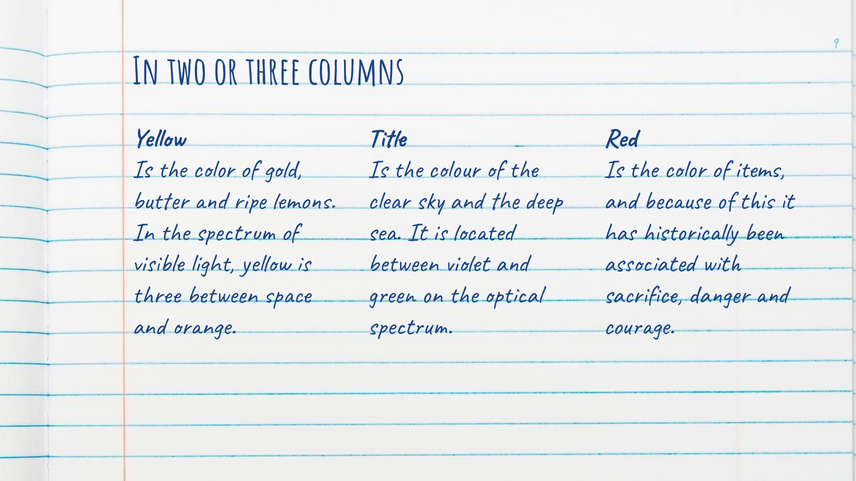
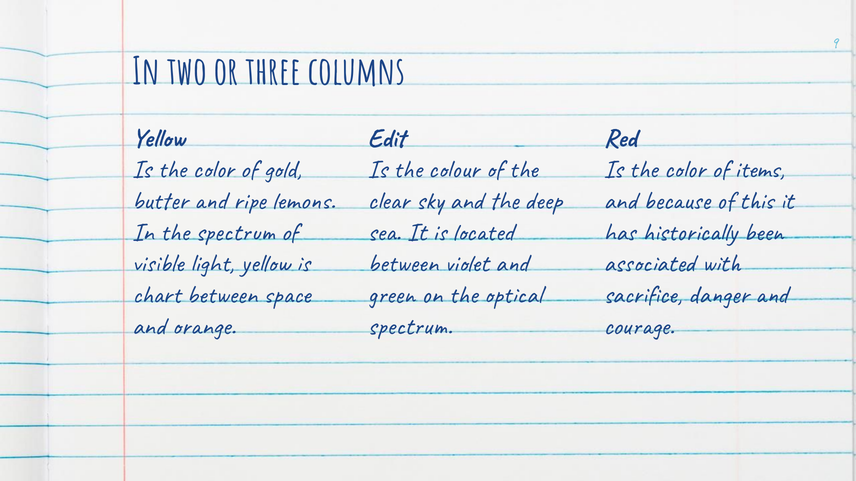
Title: Title -> Edit (386, 138)
three: three -> chart (156, 295)
